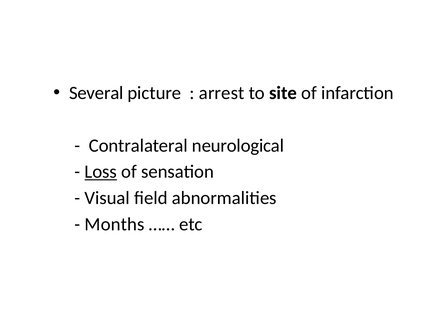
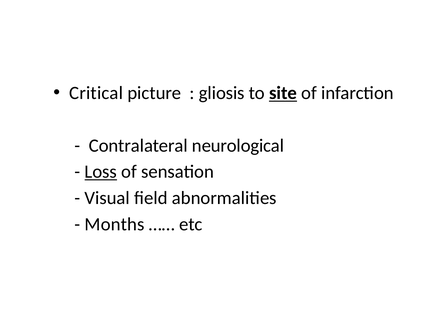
Several: Several -> Critical (96, 93)
arrest: arrest -> gliosis (222, 93)
site underline: none -> present (283, 93)
